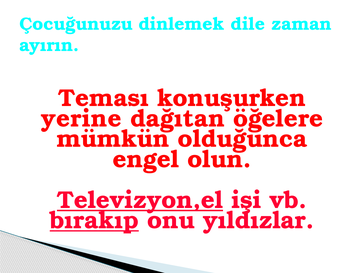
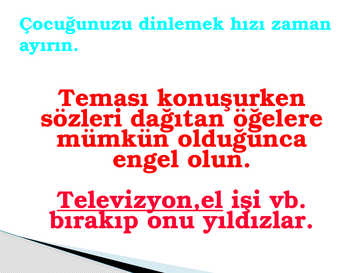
dile: dile -> hızı (248, 24)
yerine: yerine -> sözleri (82, 119)
bırakıp underline: present -> none (94, 220)
